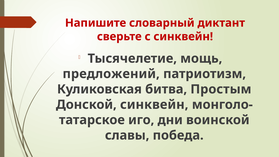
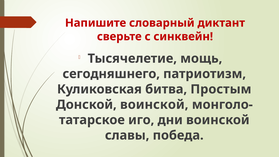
предложений: предложений -> сегодняшнего (111, 74)
Донской синквейн: синквейн -> воинской (154, 105)
